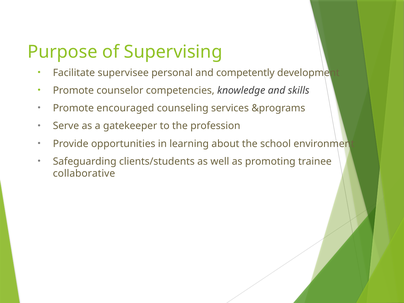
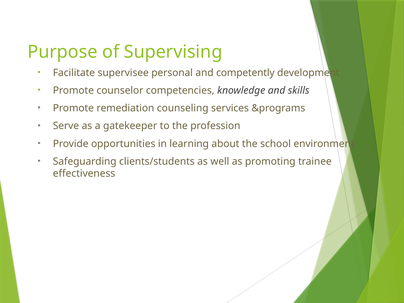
encouraged: encouraged -> remediation (125, 108)
collaborative: collaborative -> effectiveness (84, 174)
